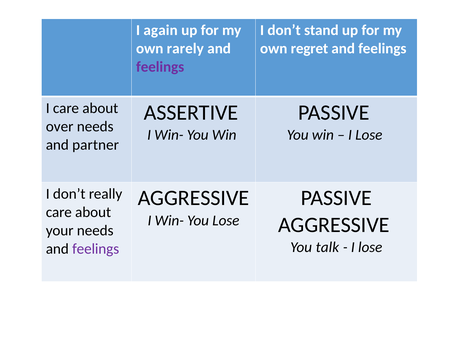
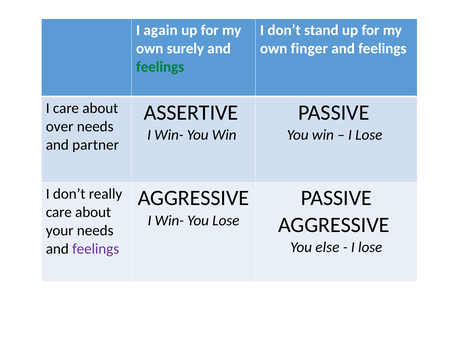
rarely: rarely -> surely (185, 49)
regret: regret -> finger (309, 49)
feelings colour: purple -> green (160, 67)
talk: talk -> else (327, 247)
